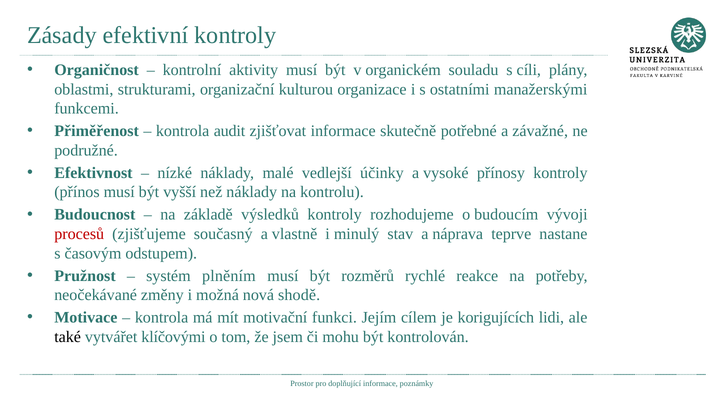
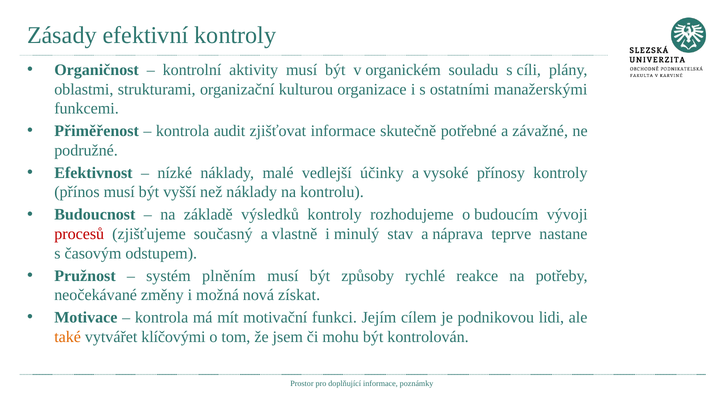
rozměrů: rozměrů -> způsoby (368, 276)
shodě: shodě -> získat (299, 295)
korigujících: korigujících -> podnikovou (496, 318)
také colour: black -> orange (68, 337)
